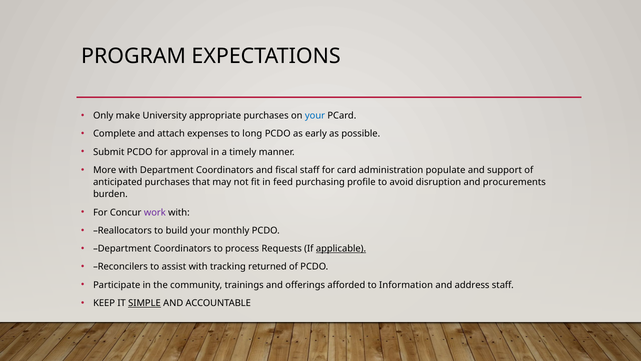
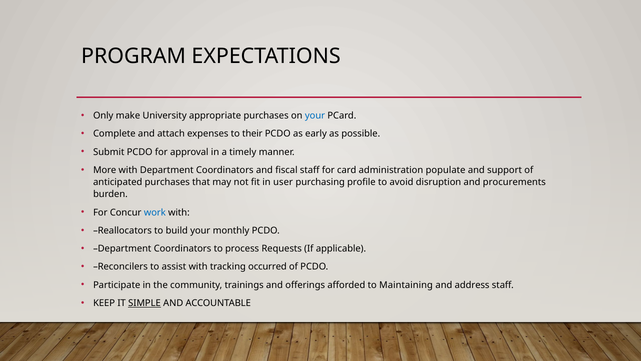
long: long -> their (252, 134)
feed: feed -> user (283, 182)
work colour: purple -> blue (155, 212)
applicable underline: present -> none (341, 248)
returned: returned -> occurred (267, 267)
Information: Information -> Maintaining (406, 285)
